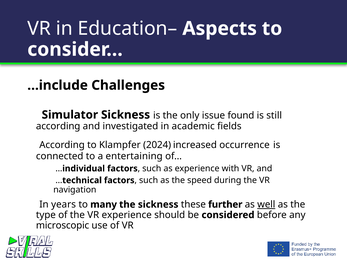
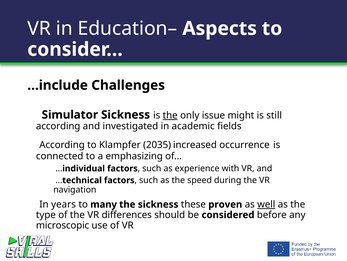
the underline: none -> present (170, 115)
found: found -> might (241, 115)
2024: 2024 -> 2035 (157, 144)
entertaining: entertaining -> emphasizing (134, 156)
further: further -> proven (225, 204)
VR experience: experience -> differences (127, 214)
